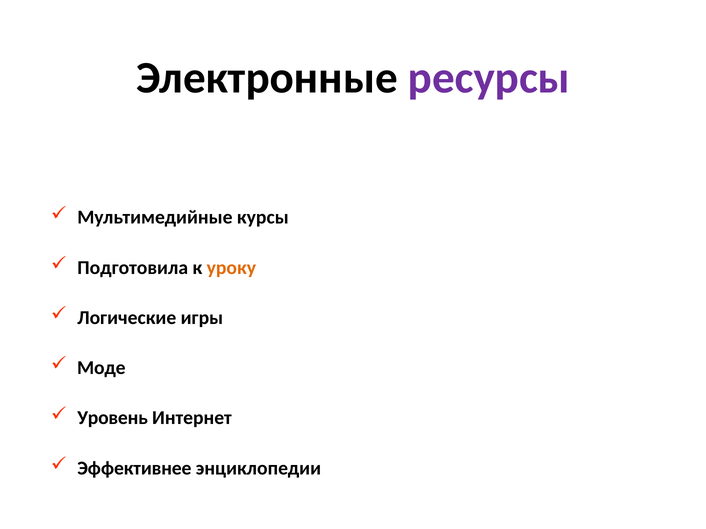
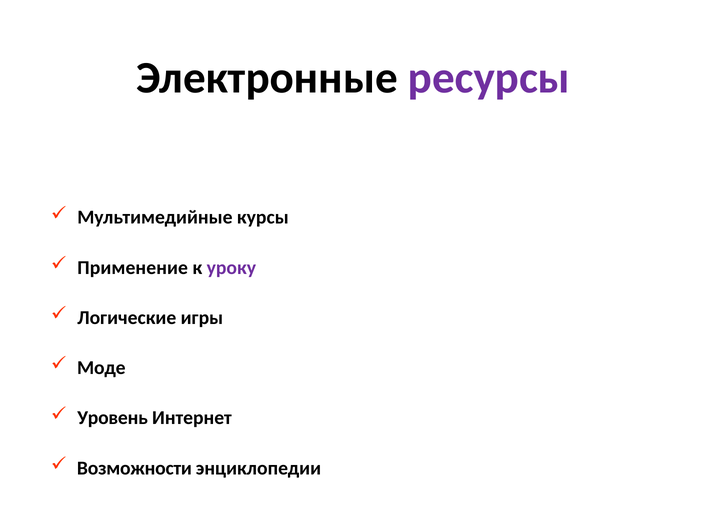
Подготовила: Подготовила -> Применение (133, 268)
уроку colour: orange -> purple (231, 268)
Эффективнее: Эффективнее -> Возможности (134, 469)
